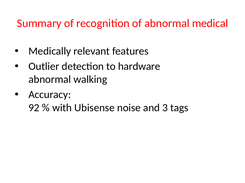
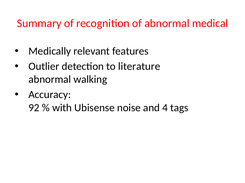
hardware: hardware -> literature (139, 67)
3: 3 -> 4 (165, 108)
